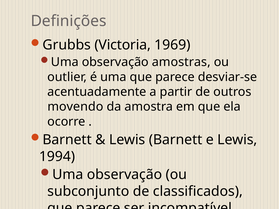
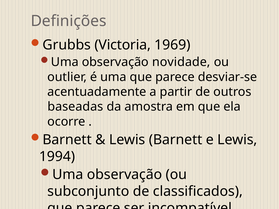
amostras: amostras -> novidade (181, 62)
movendo: movendo -> baseadas (75, 107)
